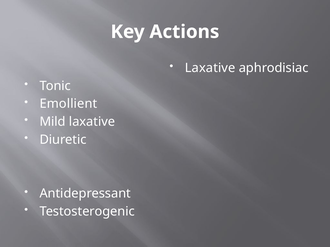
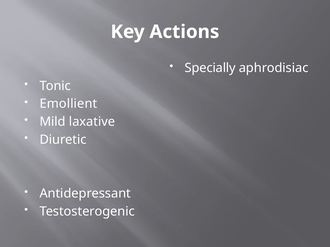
Laxative: Laxative -> Specially (210, 68)
